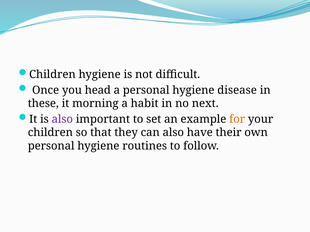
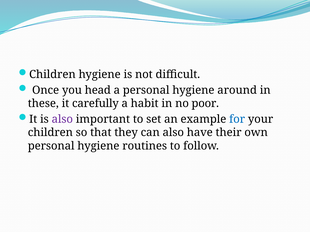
disease: disease -> around (237, 90)
morning: morning -> carefully (95, 104)
next: next -> poor (205, 104)
for colour: orange -> blue (237, 119)
